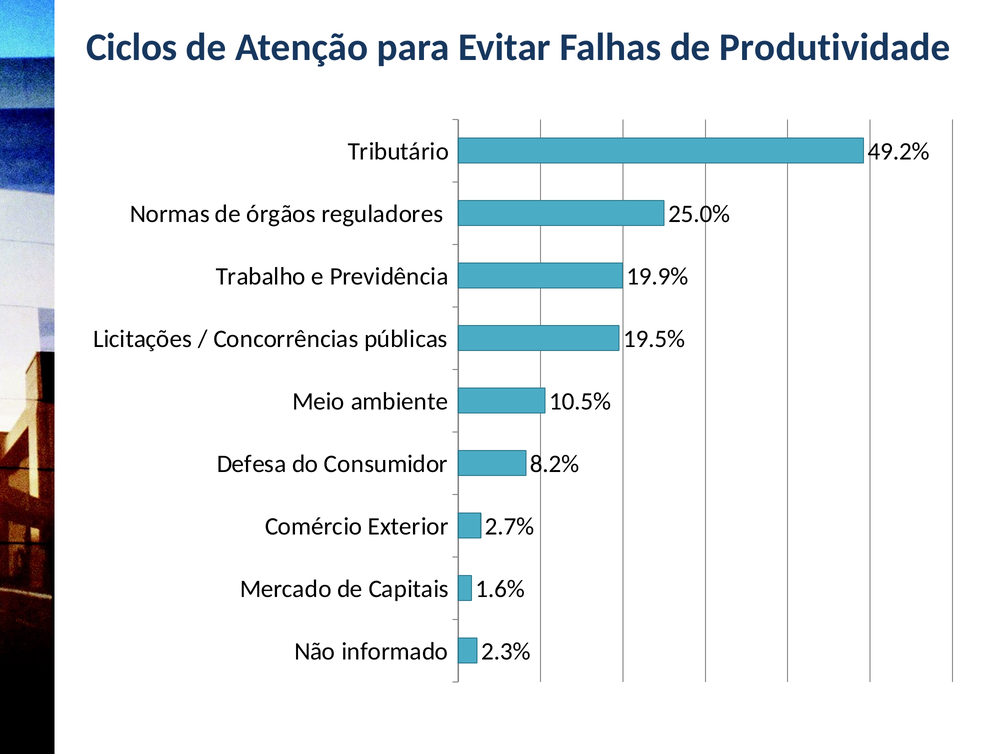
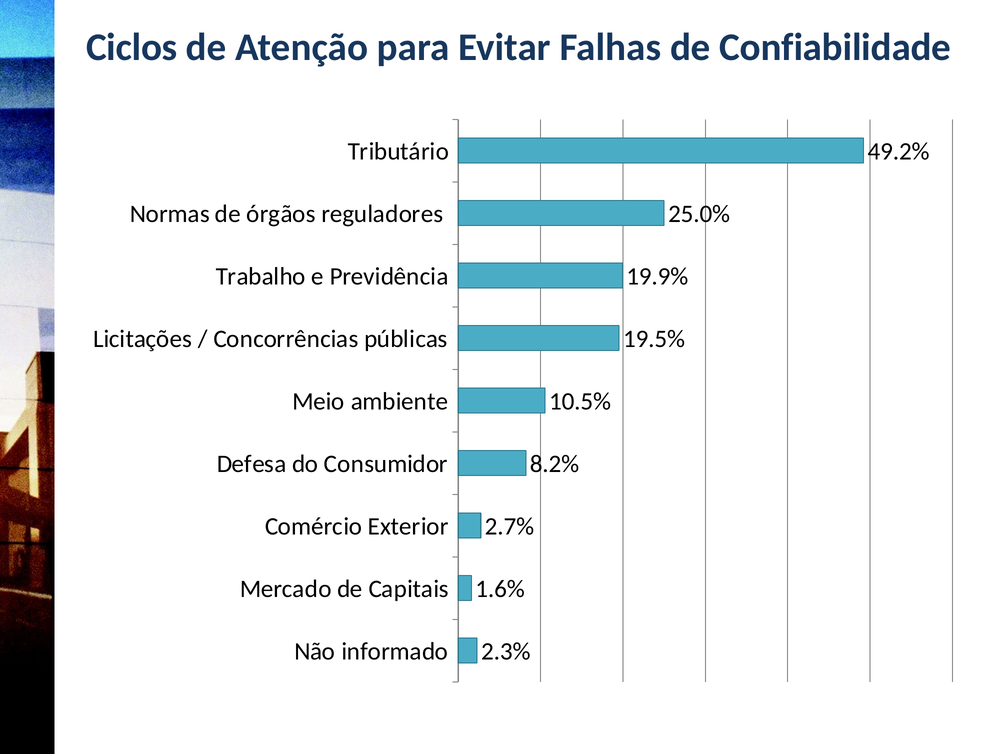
Produtividade: Produtividade -> Confiabilidade (835, 47)
